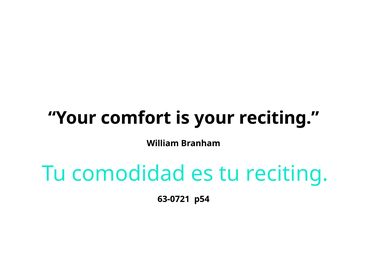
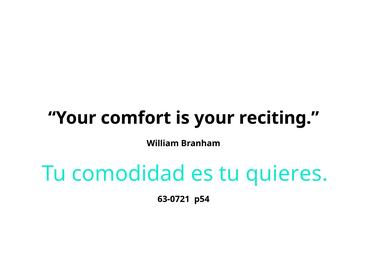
tu reciting: reciting -> quieres (287, 174)
